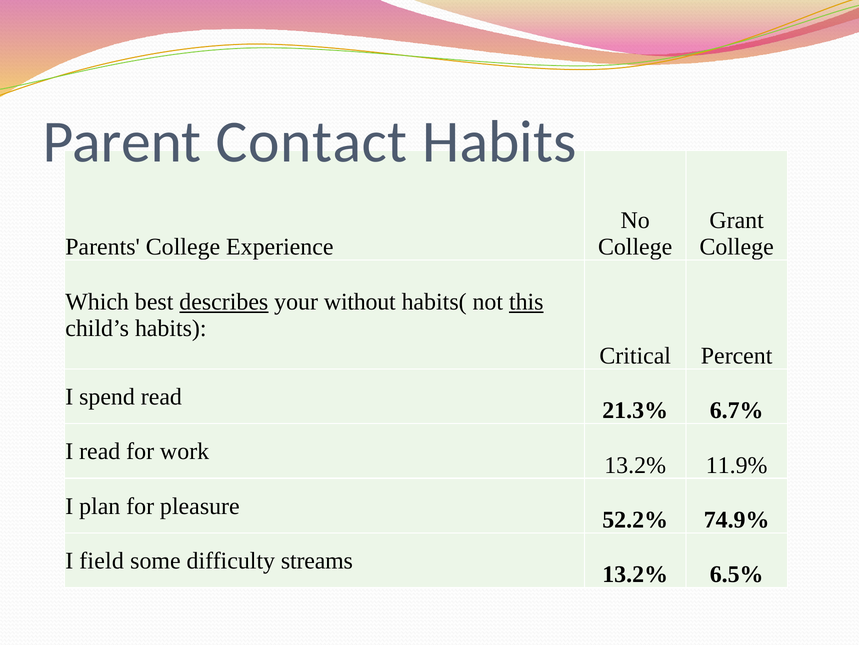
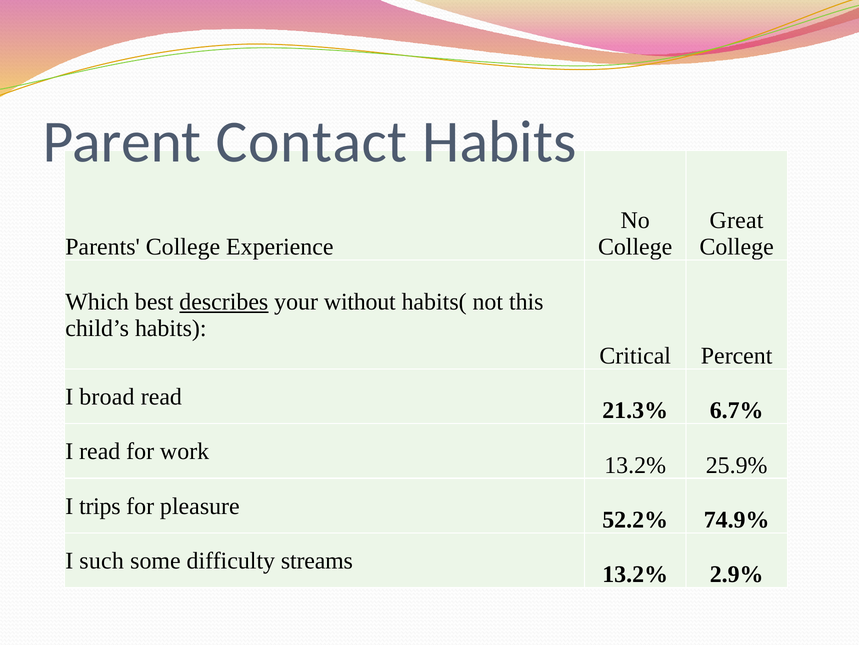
Grant: Grant -> Great (737, 220)
this underline: present -> none (526, 301)
spend: spend -> broad (107, 397)
11.9%: 11.9% -> 25.9% (737, 465)
plan: plan -> trips (100, 506)
field: field -> such (102, 560)
6.5%: 6.5% -> 2.9% (737, 574)
